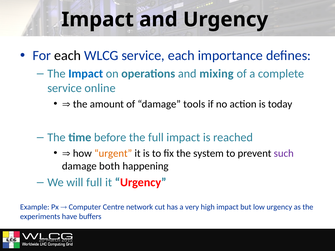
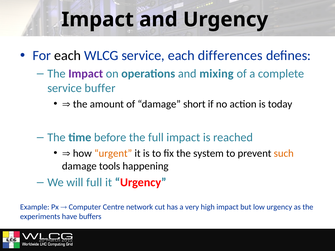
importance: importance -> differences (230, 56)
Impact colour: blue -> purple (86, 74)
online: online -> buffer (100, 88)
tools: tools -> short (194, 104)
such colour: purple -> orange (284, 153)
both: both -> tools (110, 166)
